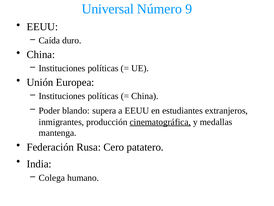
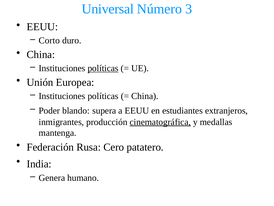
9: 9 -> 3 (189, 9)
Caída: Caída -> Corto (49, 40)
políticas underline: none -> present (103, 68)
Colega: Colega -> Genera (52, 177)
